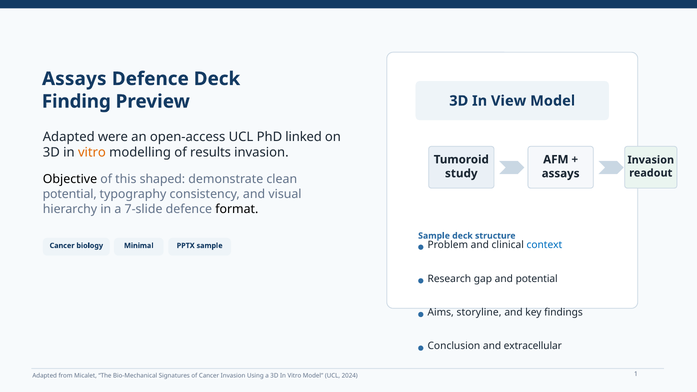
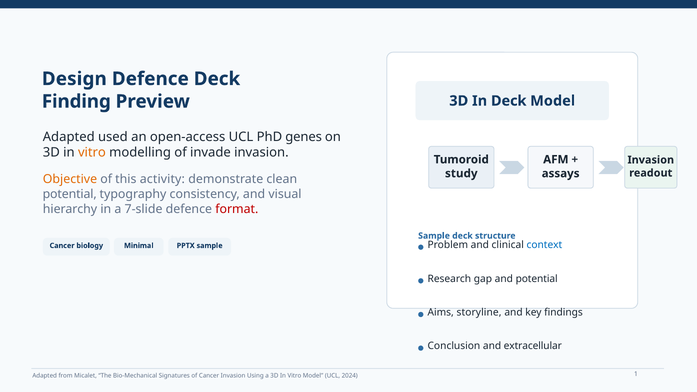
Assays: Assays -> Design (74, 79)
In View: View -> Deck (509, 101)
were: were -> used (113, 137)
linked: linked -> genes (304, 137)
results: results -> invade (210, 152)
Objective colour: black -> orange (70, 179)
shaped: shaped -> activity (162, 179)
format colour: black -> red (237, 209)
